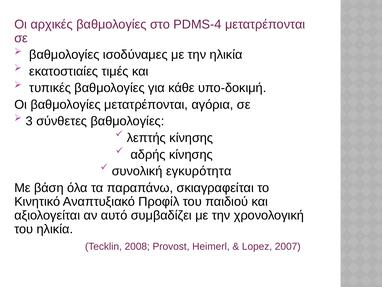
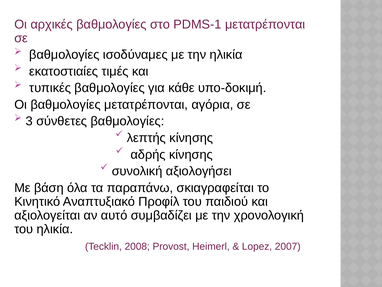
PDMS-4: PDMS-4 -> PDMS-1 (197, 24)
εγκυρότητα: εγκυρότητα -> αξιολογήσει (199, 171)
